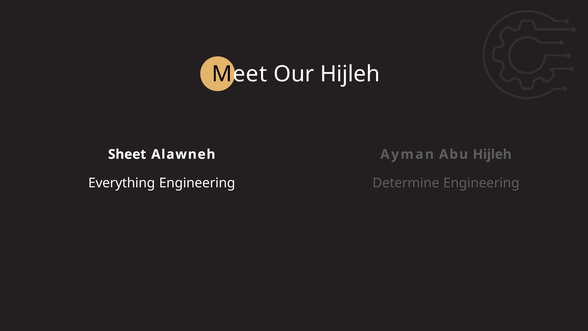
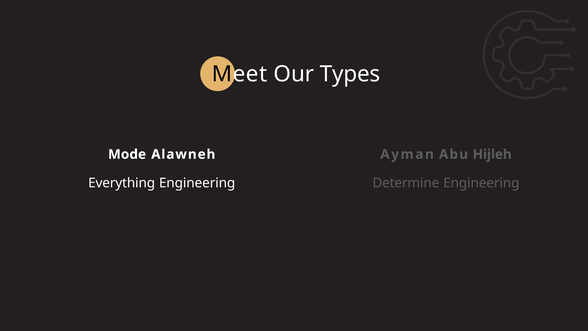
Our Hijleh: Hijleh -> Types (350, 74)
Sheet: Sheet -> Mode (127, 154)
